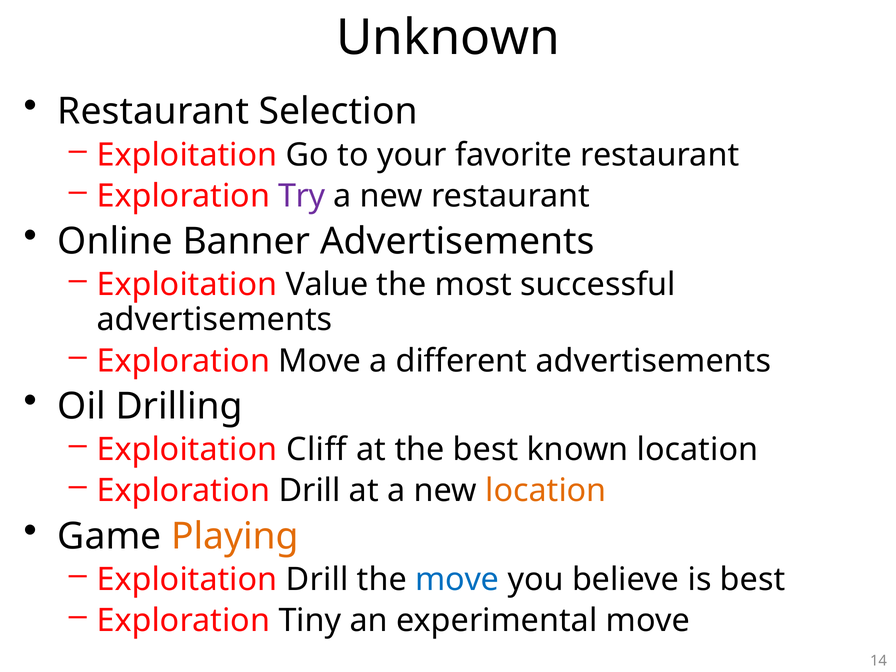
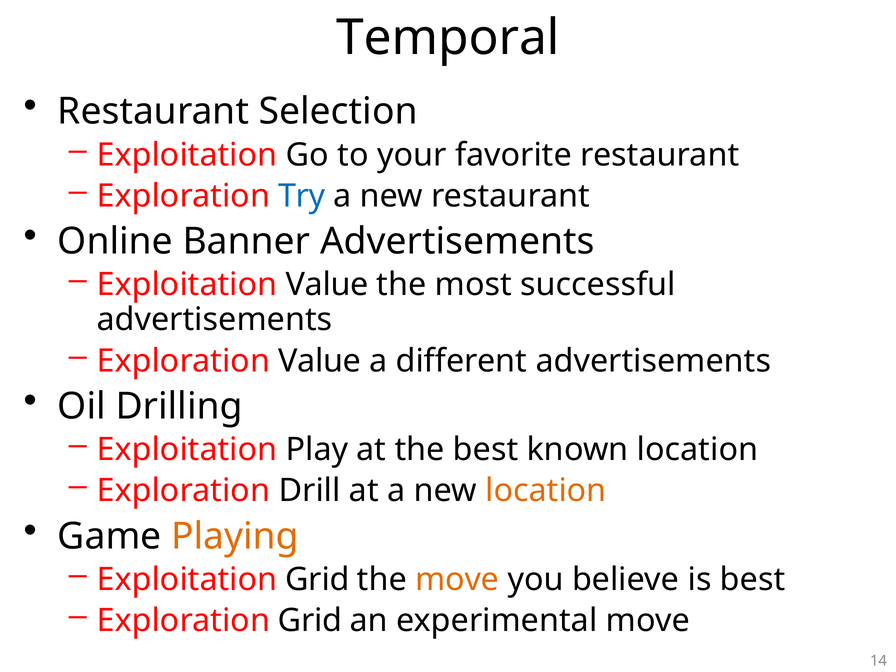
Unknown: Unknown -> Temporal (448, 38)
Try colour: purple -> blue (302, 196)
Exploration Move: Move -> Value (320, 361)
Cliff: Cliff -> Play (317, 450)
Exploitation Drill: Drill -> Grid (317, 579)
move colour: blue -> orange (457, 579)
Exploration Tiny: Tiny -> Grid (310, 621)
